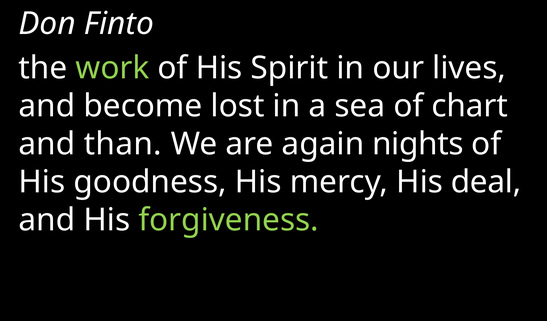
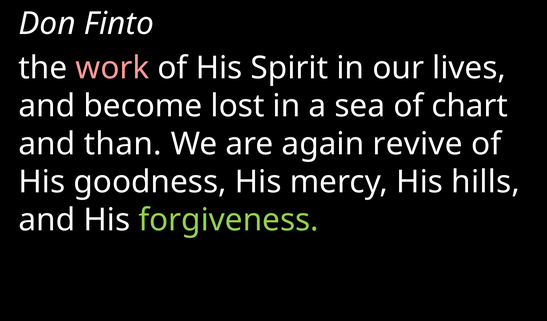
work colour: light green -> pink (112, 68)
nights: nights -> revive (418, 144)
deal: deal -> hills (486, 182)
